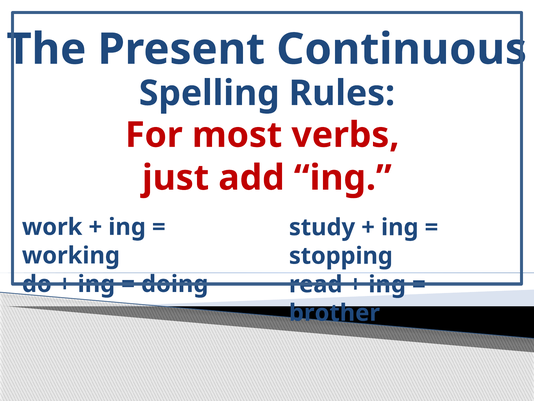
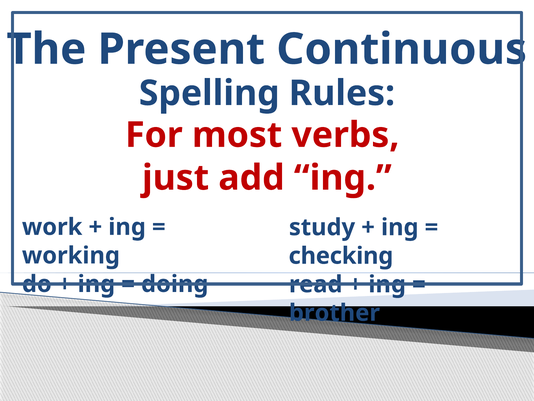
stopping: stopping -> checking (341, 256)
